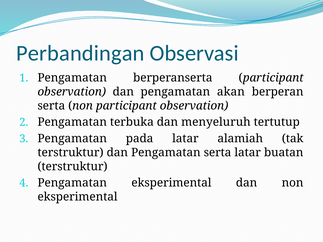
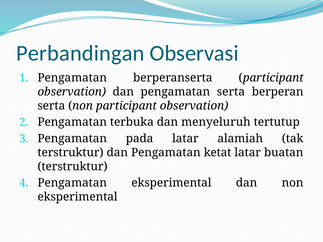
pengamatan akan: akan -> serta (231, 92)
Pengamatan serta: serta -> ketat (218, 153)
